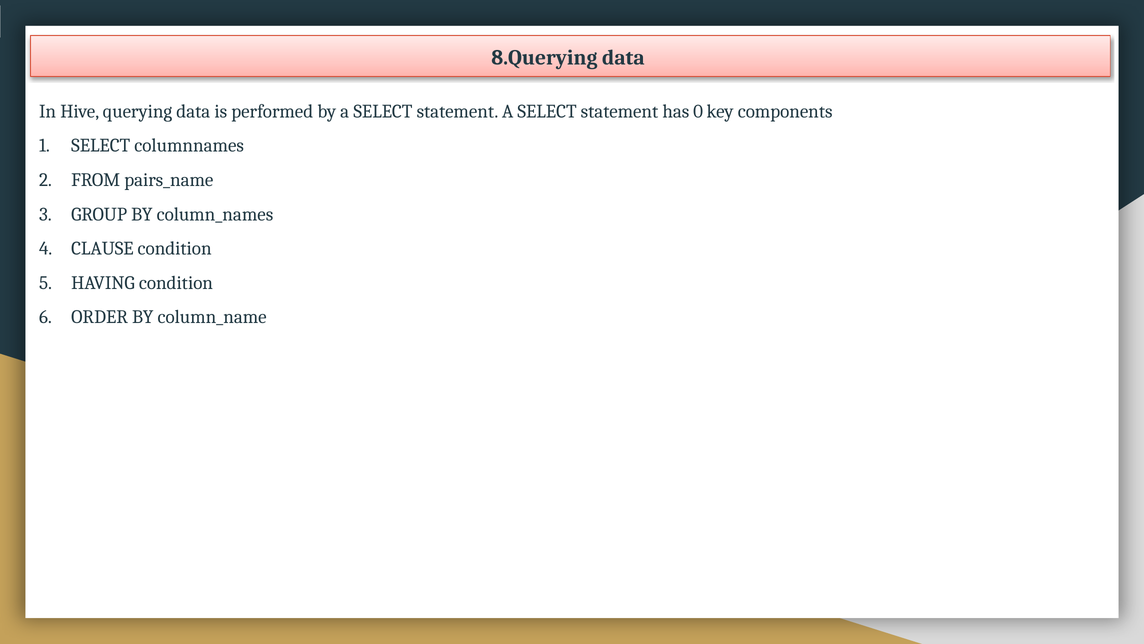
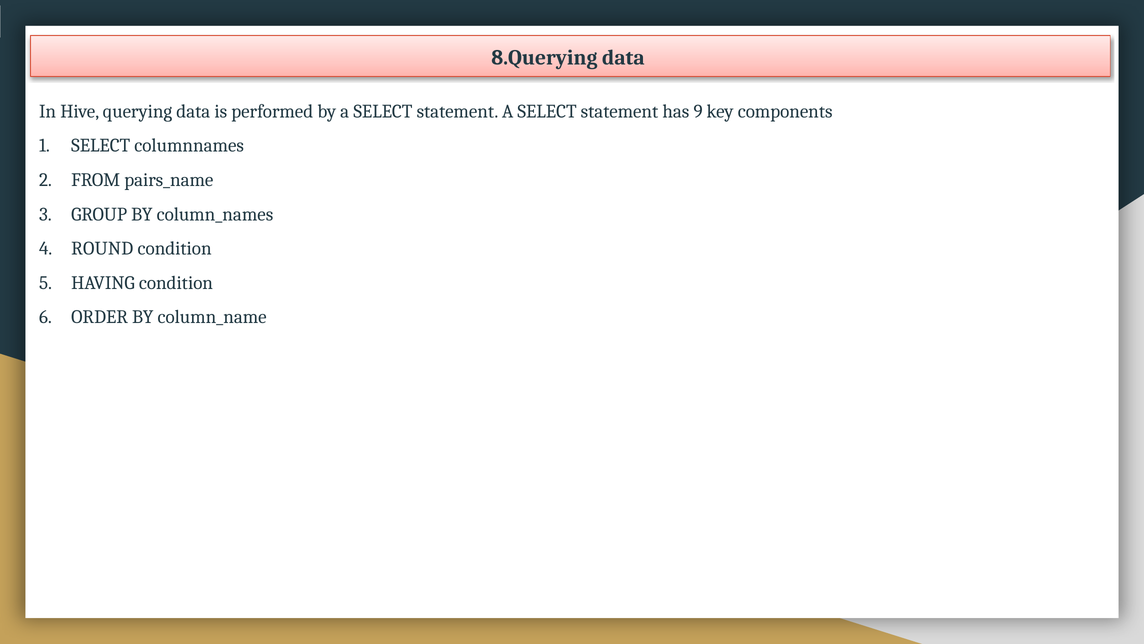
0: 0 -> 9 (698, 111)
CLAUSE: CLAUSE -> ROUND (102, 248)
